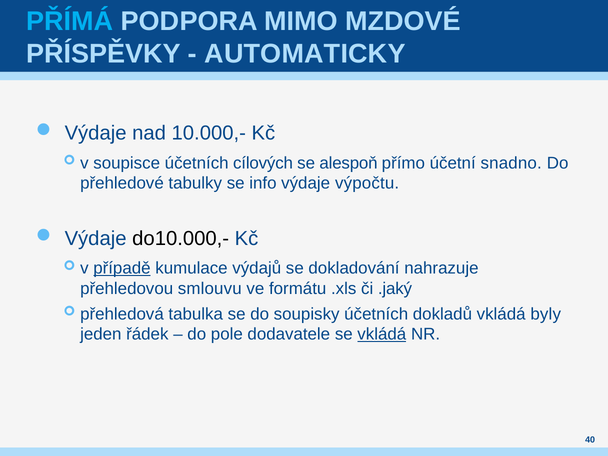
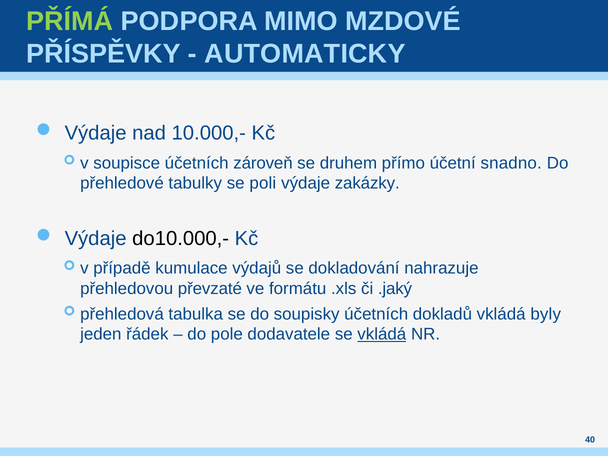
PŘÍMÁ colour: light blue -> light green (70, 22)
cílových: cílových -> zároveň (263, 163)
alespoň: alespoň -> druhem (348, 163)
info: info -> poli (263, 183)
výpočtu: výpočtu -> zakázky (367, 183)
případě underline: present -> none (122, 268)
smlouvu: smlouvu -> převzaté (210, 289)
